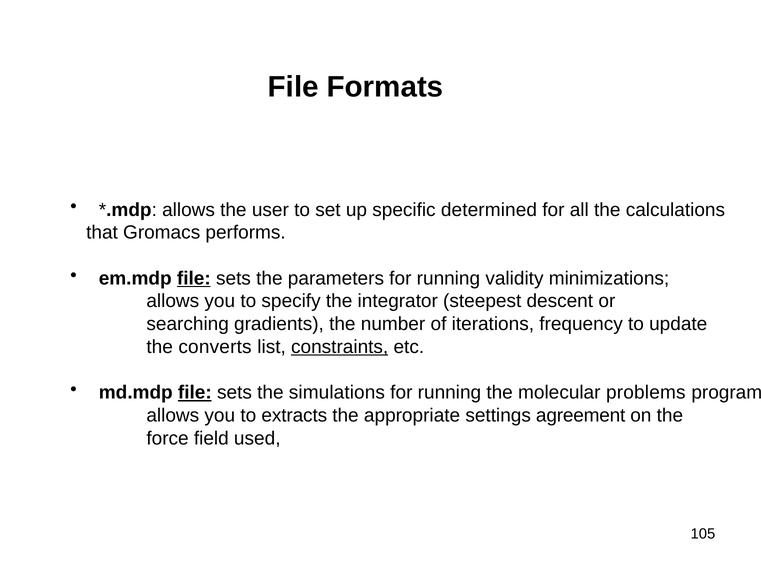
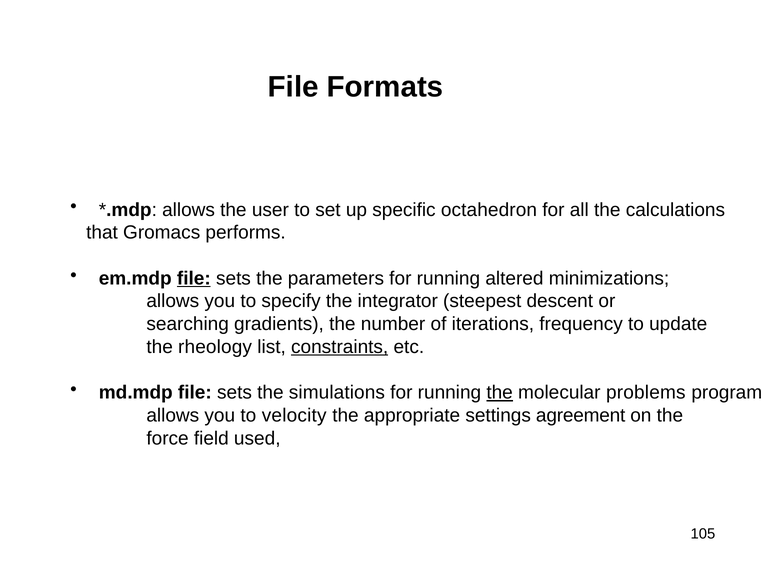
determined: determined -> octahedron (489, 210)
validity: validity -> altered (514, 278)
converts: converts -> rheology (215, 347)
file underline: present -> none (195, 392)
the underline: none -> present (500, 392)
extracts: extracts -> velocity (294, 415)
